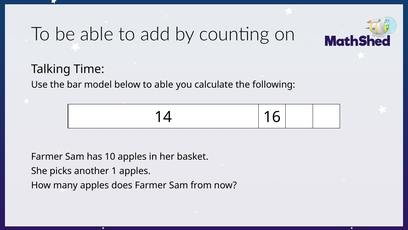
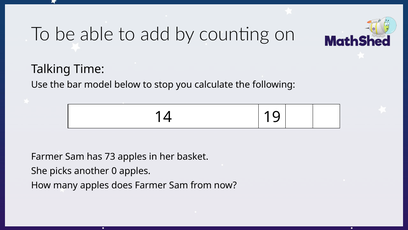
to able: able -> stop (164, 85)
16: 16 -> 19 (272, 117)
10: 10 -> 73 (110, 156)
1: 1 -> 0 (114, 171)
